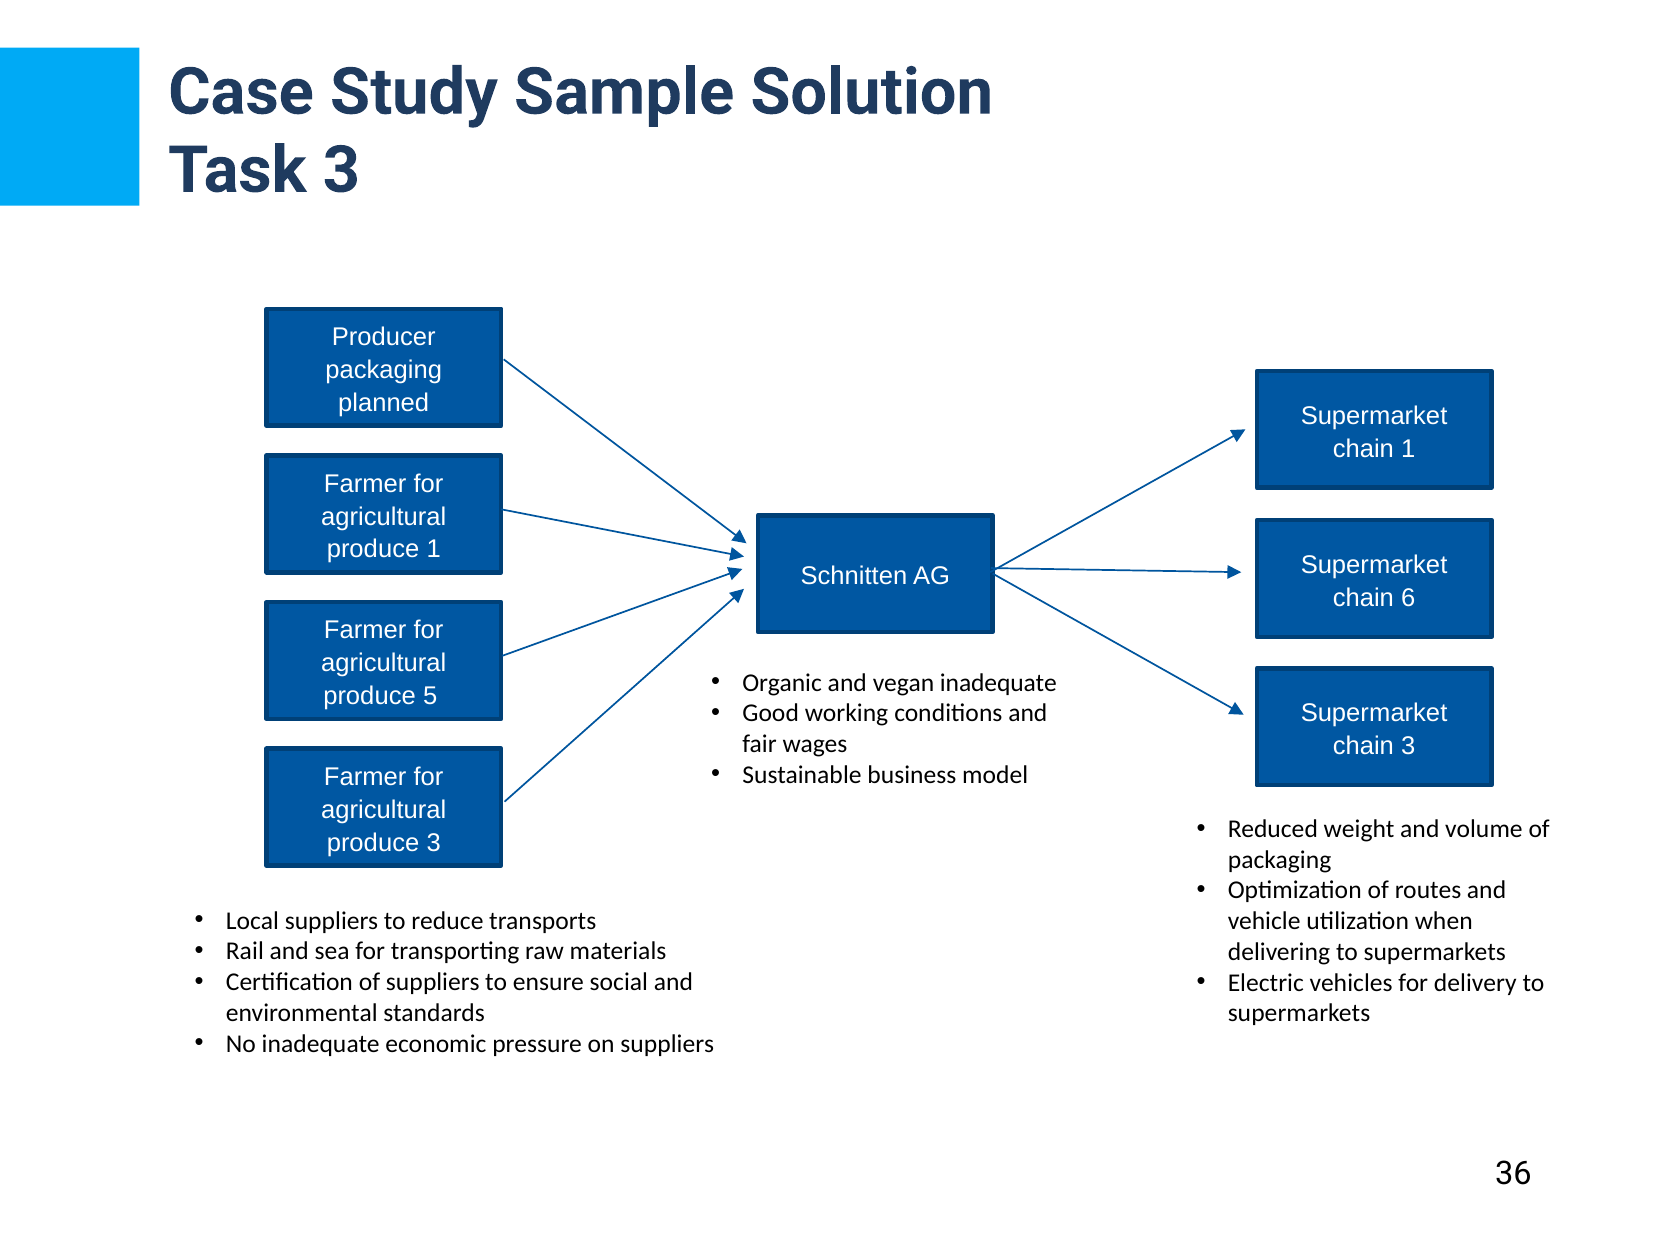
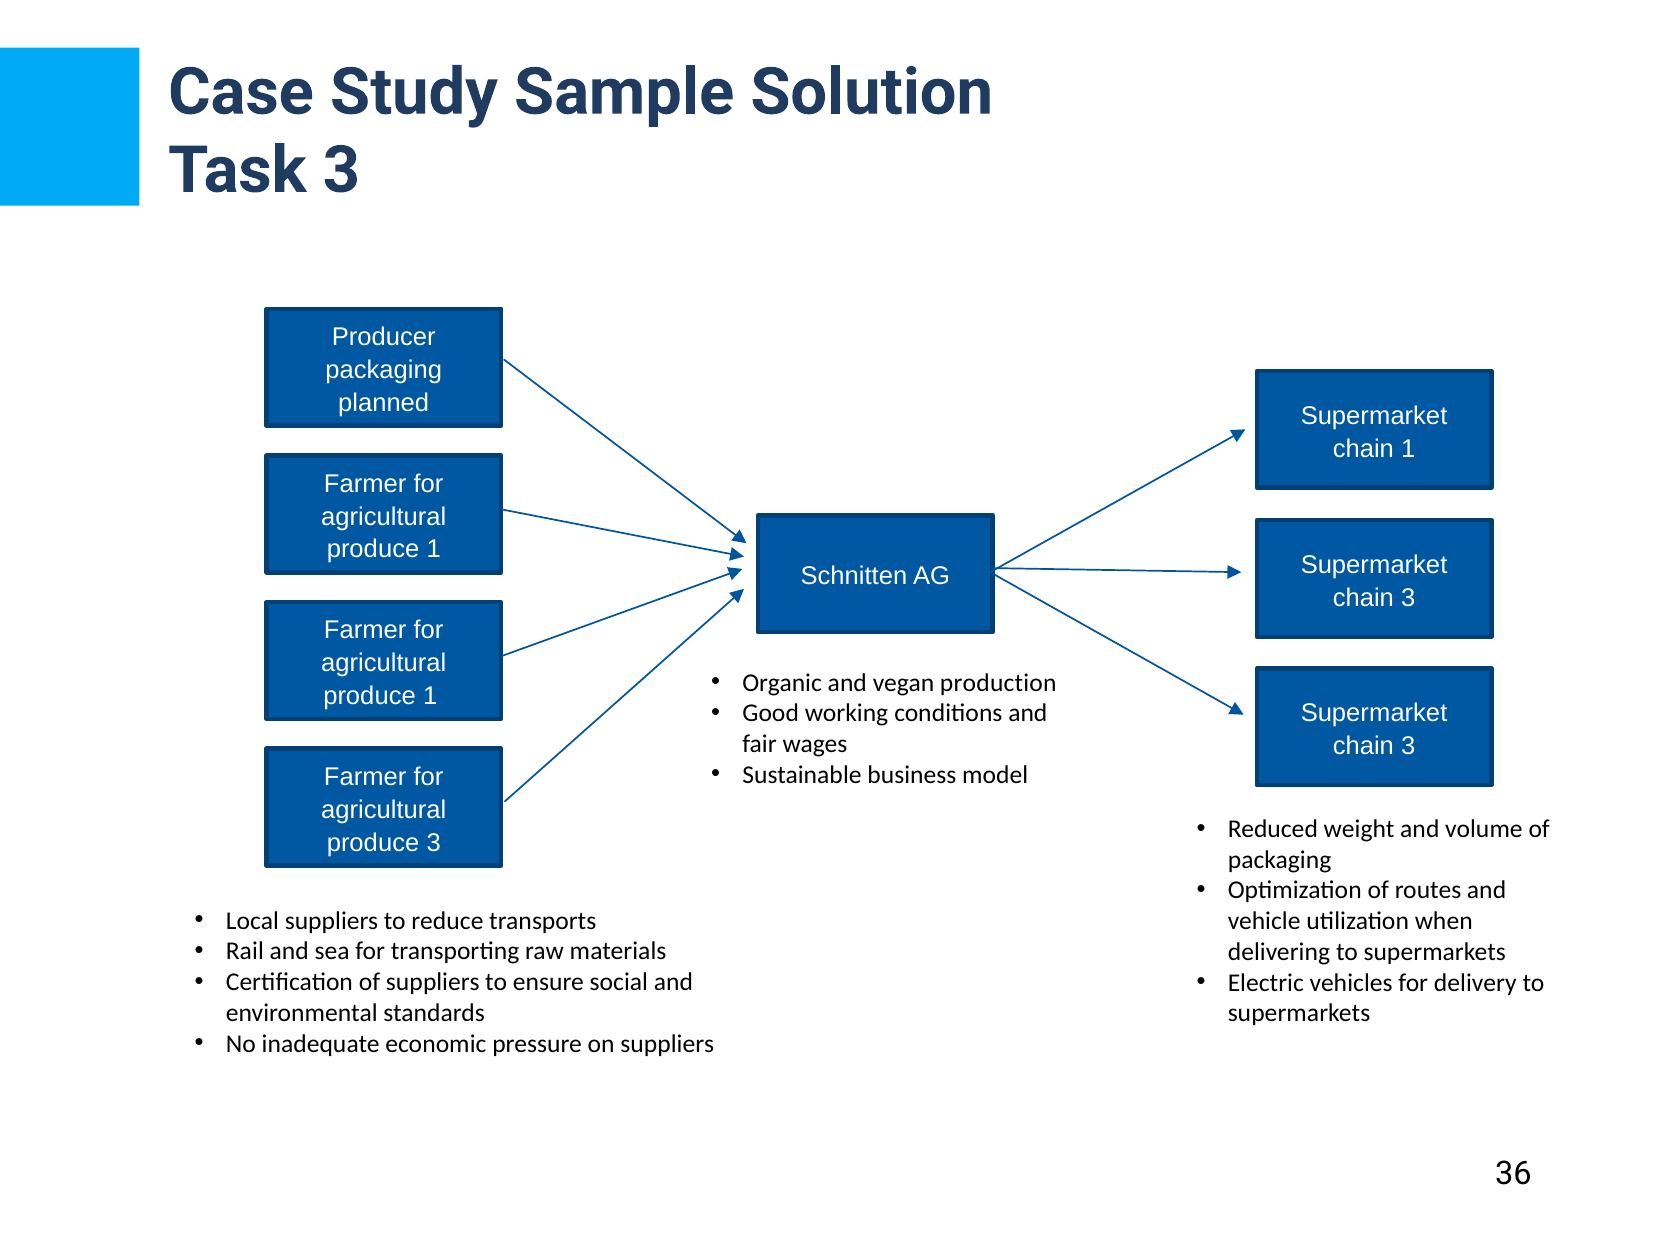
6: 6 -> 3 (1408, 598)
vegan inadequate: inadequate -> production (998, 683)
5: 5 -> 1 (430, 696)
